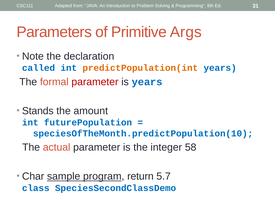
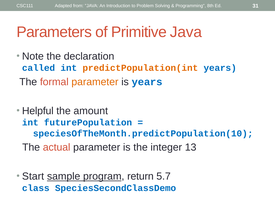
Primitive Args: Args -> Java (186, 32)
parameter colour: red -> orange (95, 82)
Stands: Stands -> Helpful (38, 111)
58: 58 -> 13 (191, 148)
Char: Char -> Start (33, 177)
